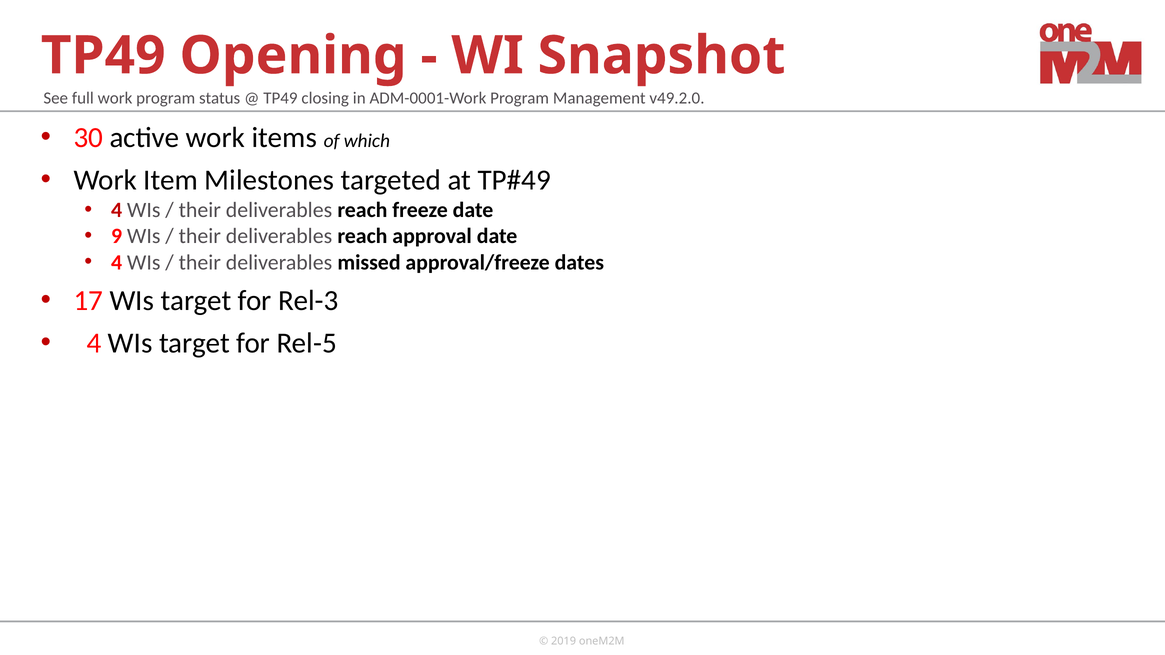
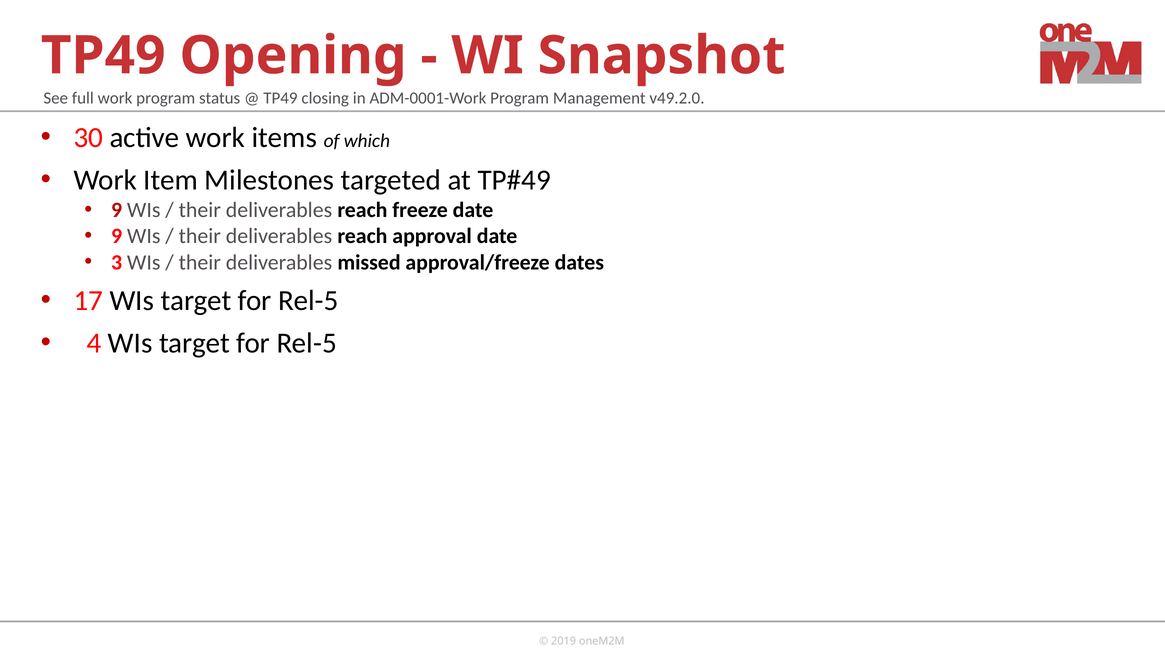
4: 4 -> 9 (117, 210)
4: 4 -> 3 (117, 263)
Rel-3: Rel-3 -> Rel-5 (308, 301)
